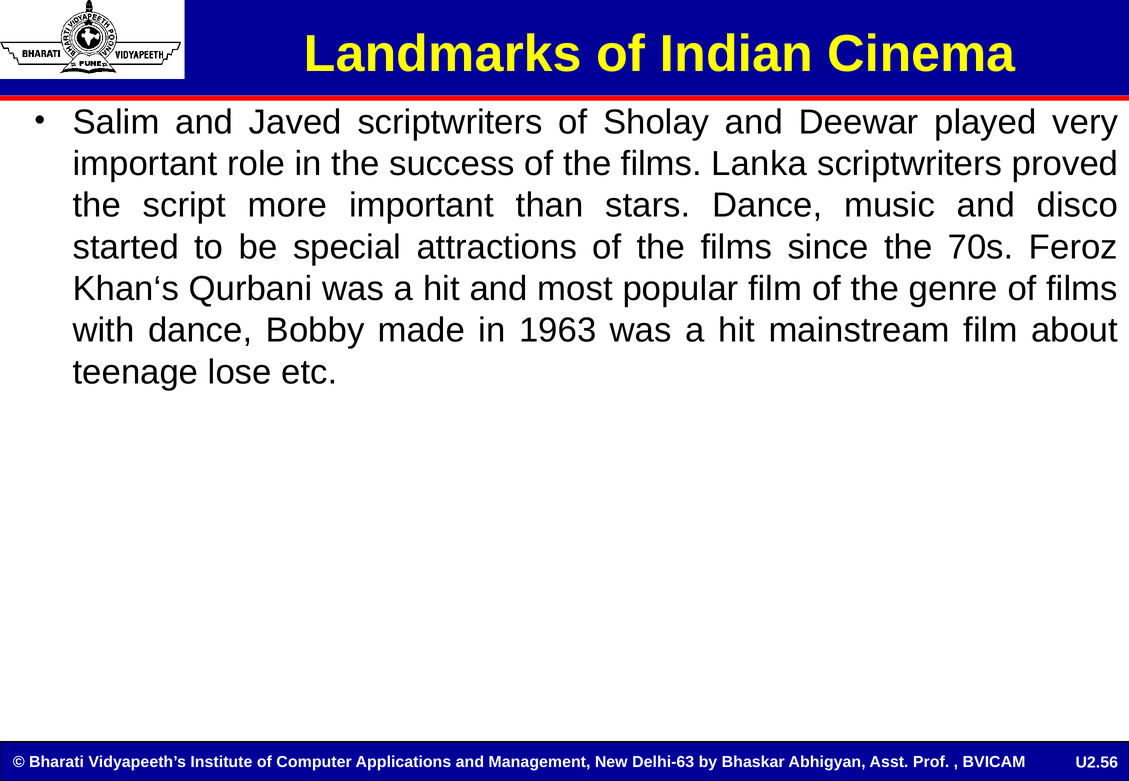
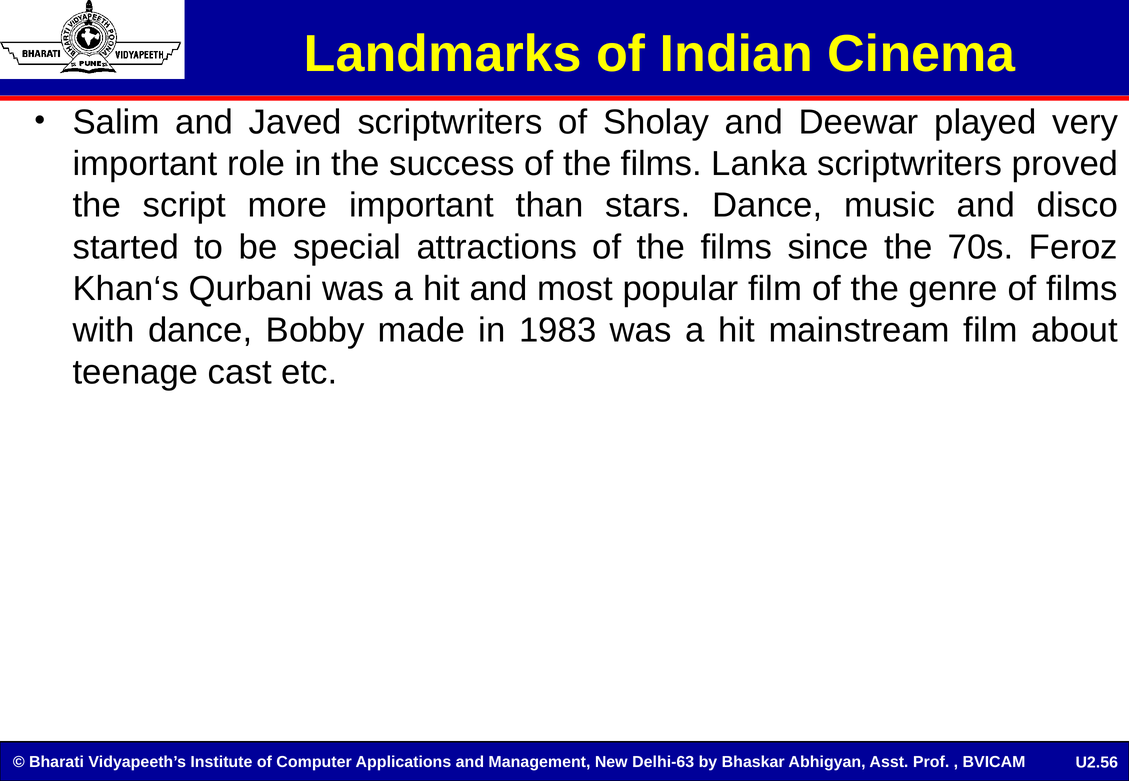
1963: 1963 -> 1983 (558, 331)
lose: lose -> cast (240, 372)
